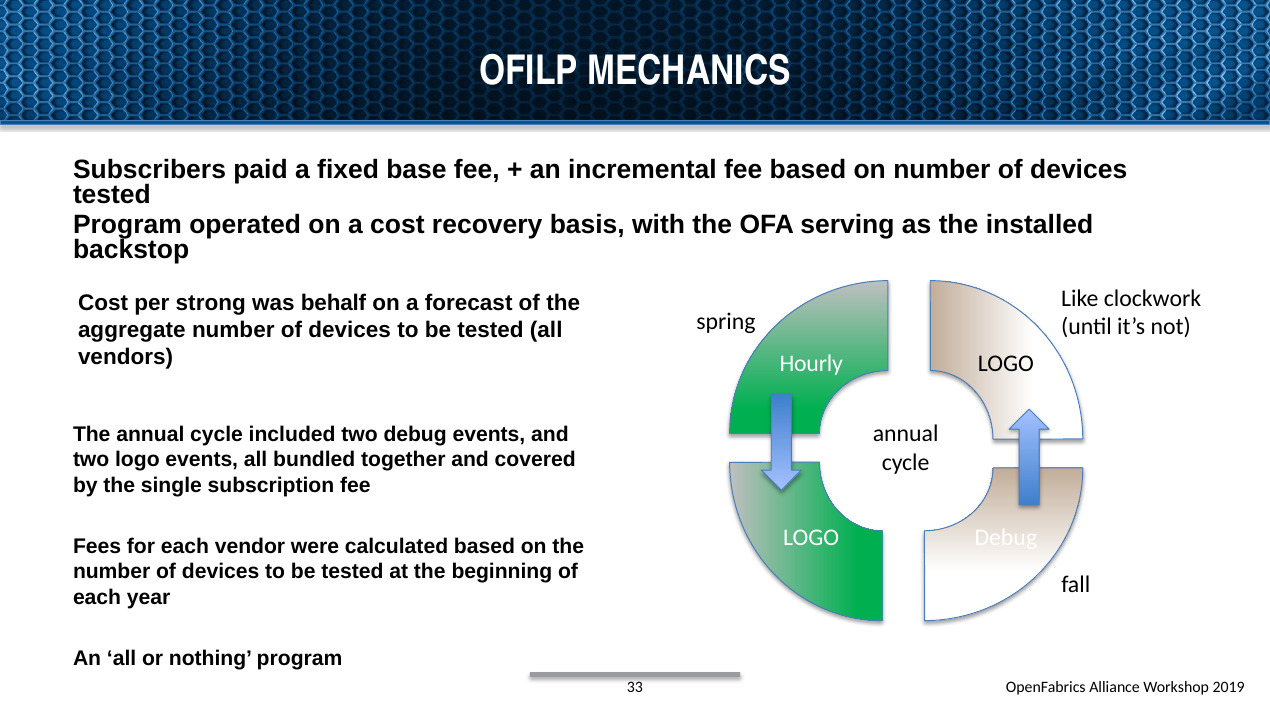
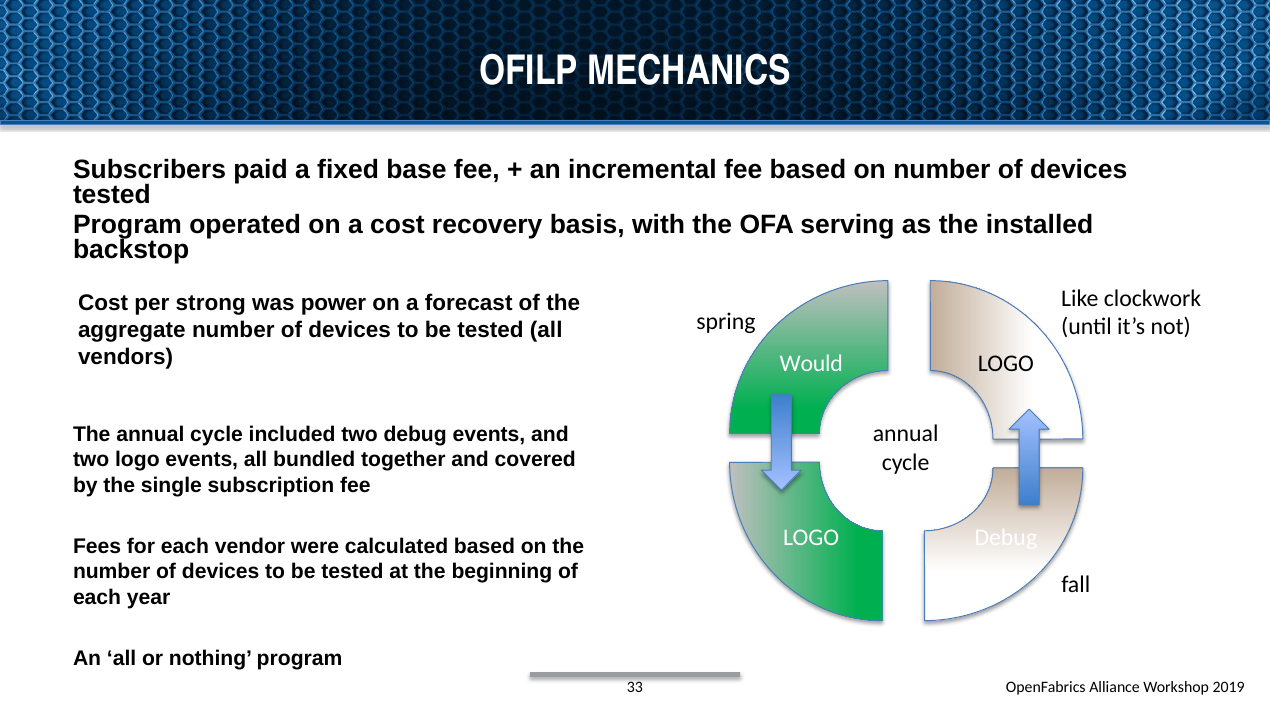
behalf: behalf -> power (334, 303)
Hourly: Hourly -> Would (811, 363)
